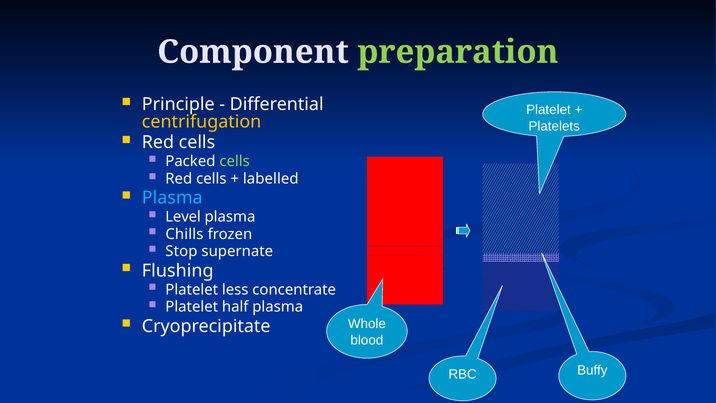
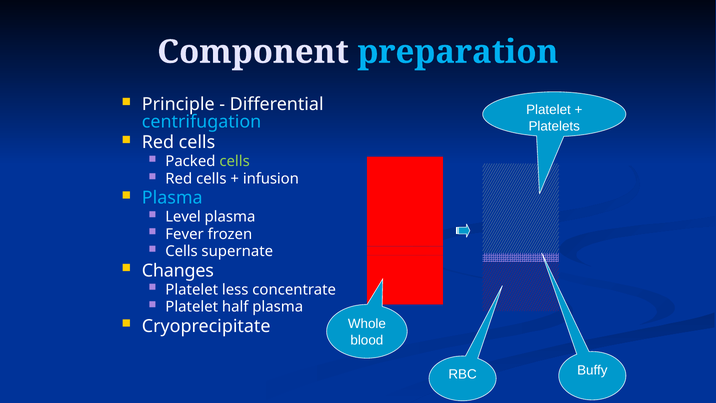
preparation colour: light green -> light blue (458, 52)
centrifugation colour: yellow -> light blue (202, 122)
labelled: labelled -> infusion (271, 179)
Chills: Chills -> Fever (185, 234)
Stop: Stop -> Cells (182, 251)
Flushing: Flushing -> Changes (178, 271)
